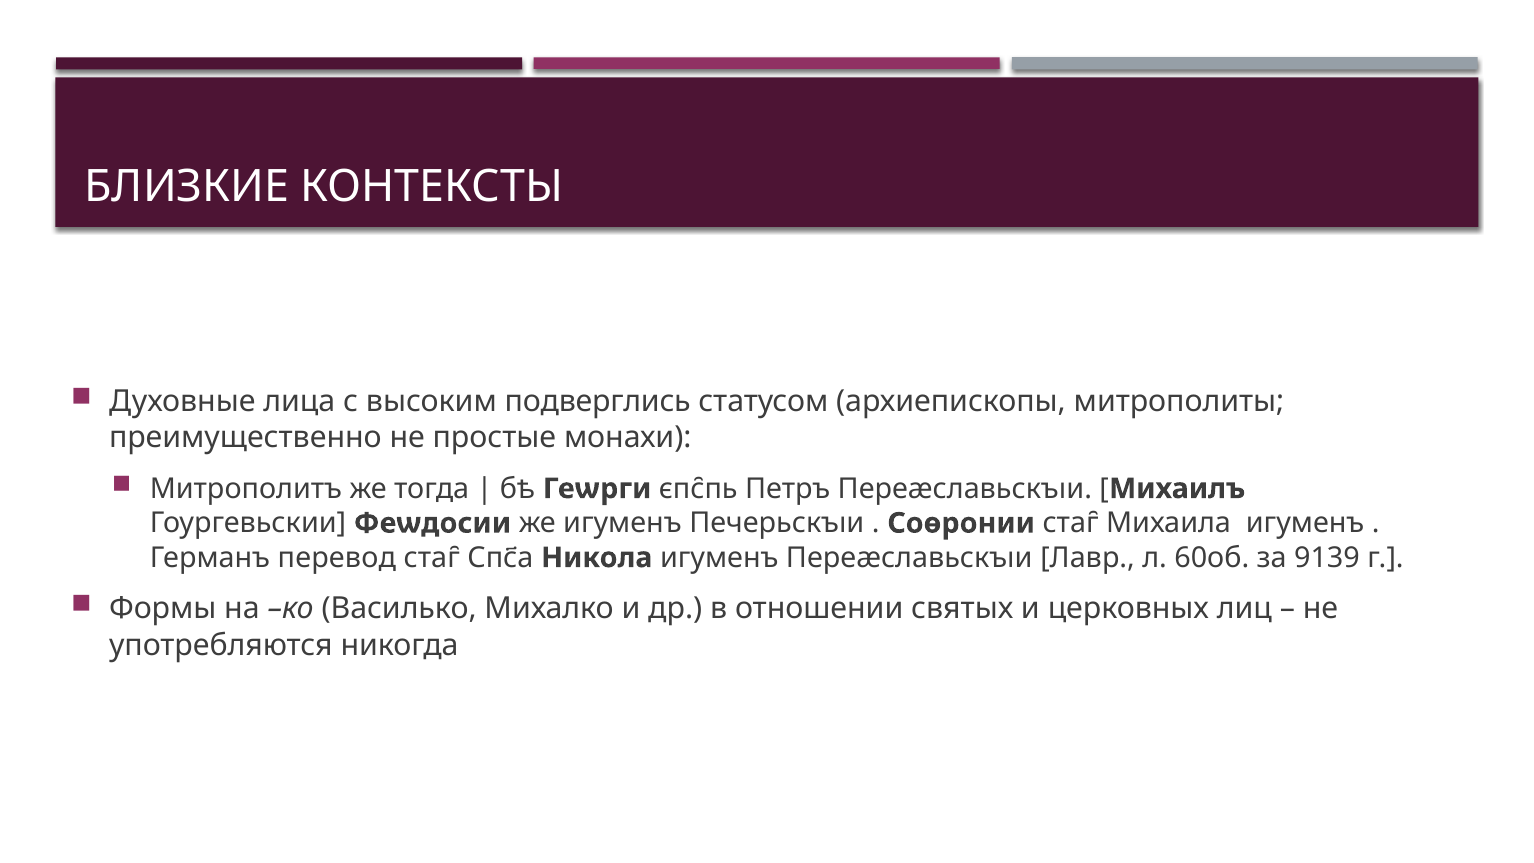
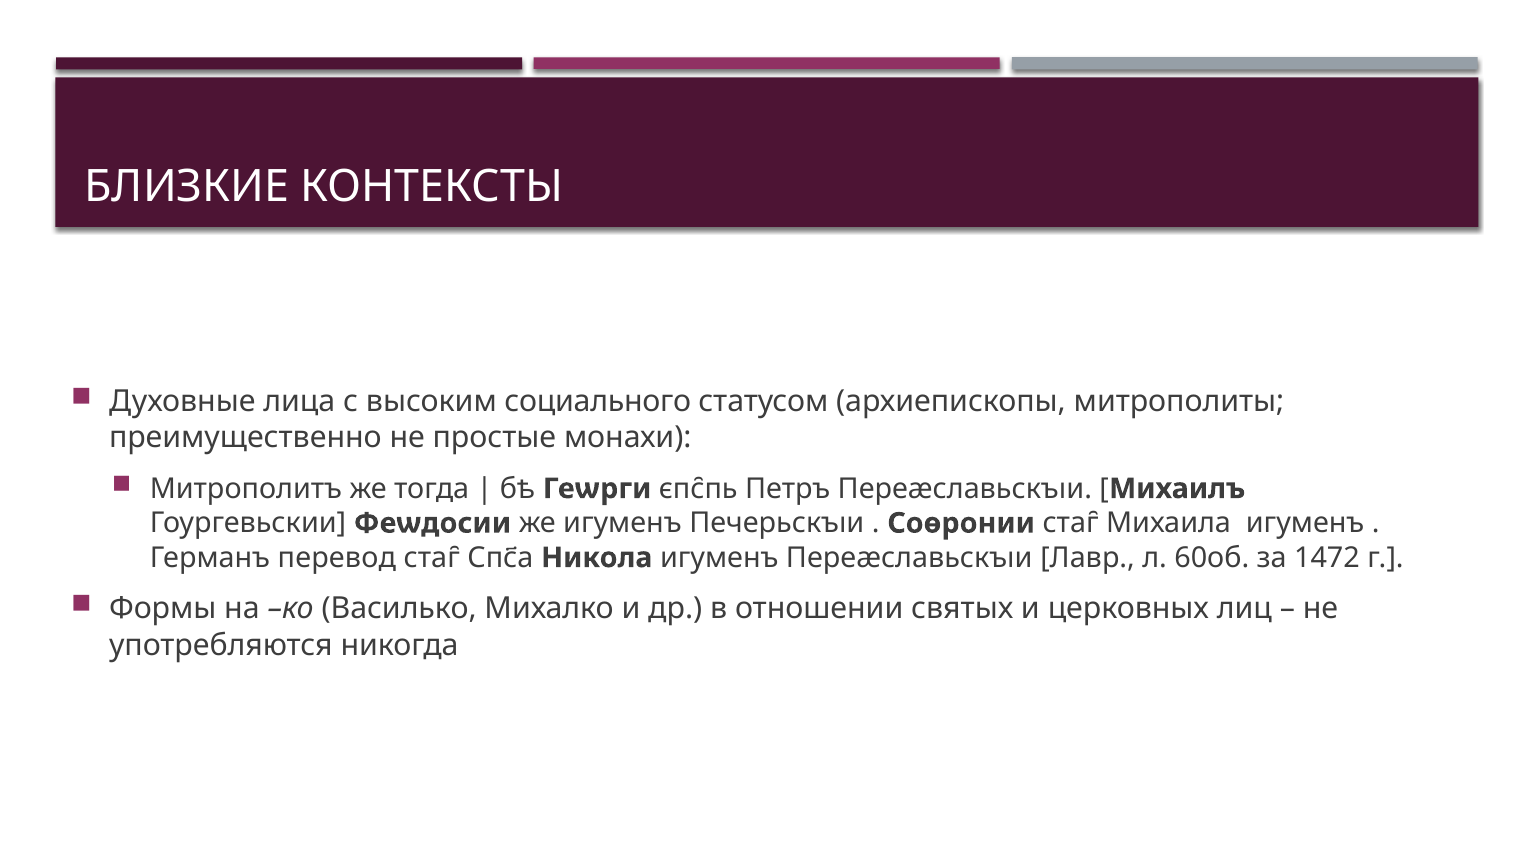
подверглись: подверглись -> социального (598, 402)
9139: 9139 -> 1472 (1327, 558)
